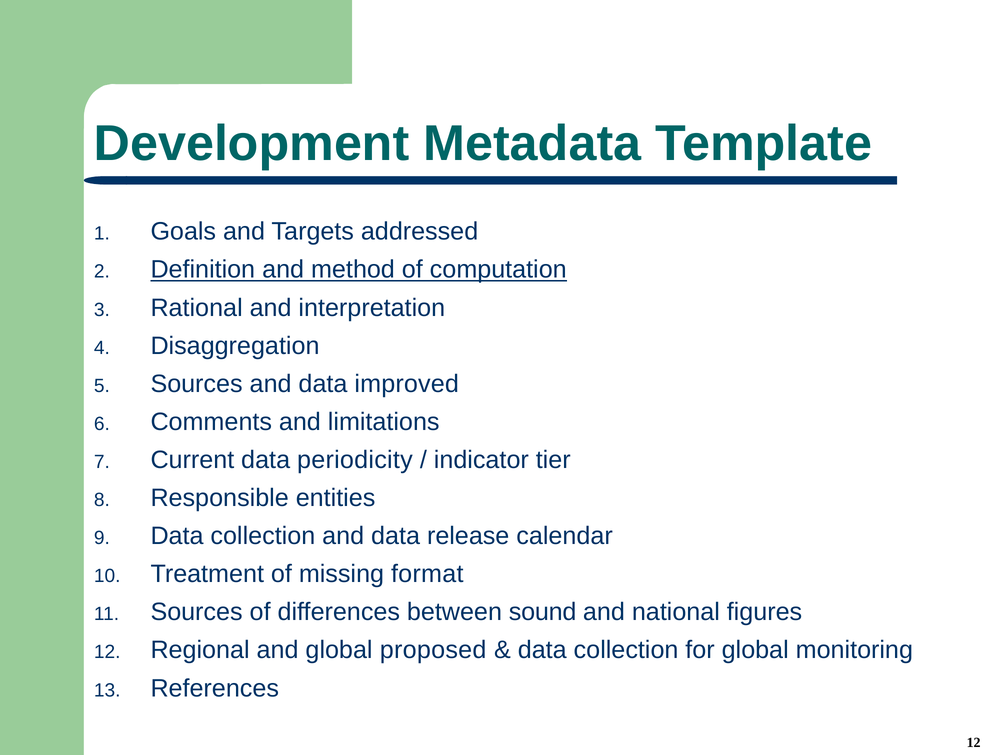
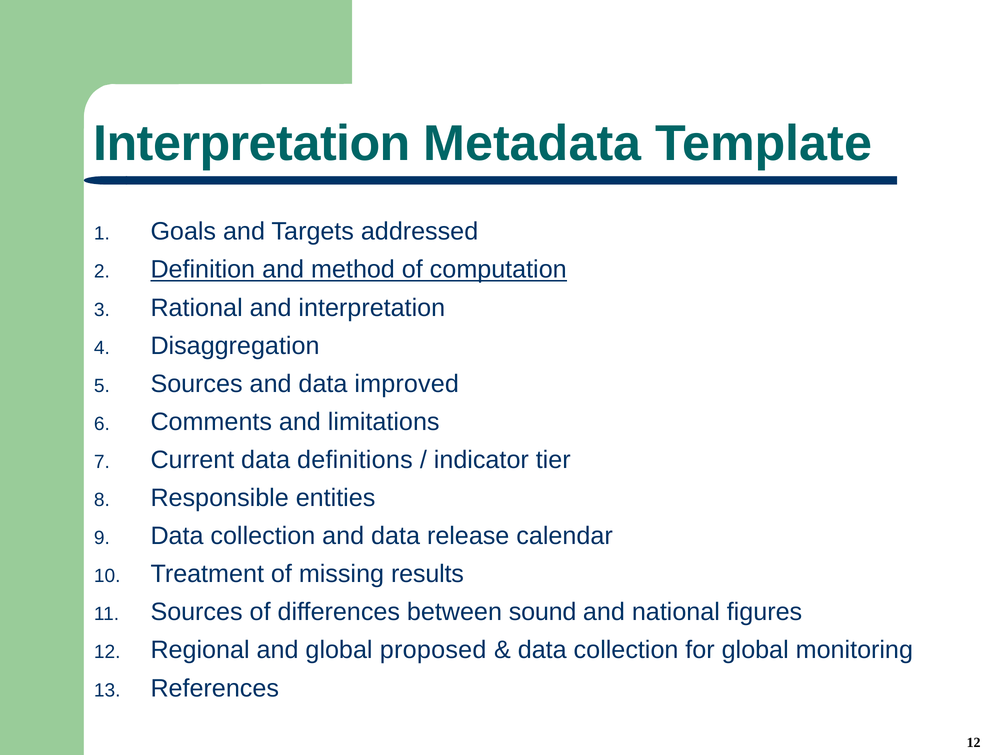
Development: Development -> Interpretation (252, 143)
periodicity: periodicity -> definitions (355, 460)
format: format -> results (427, 574)
